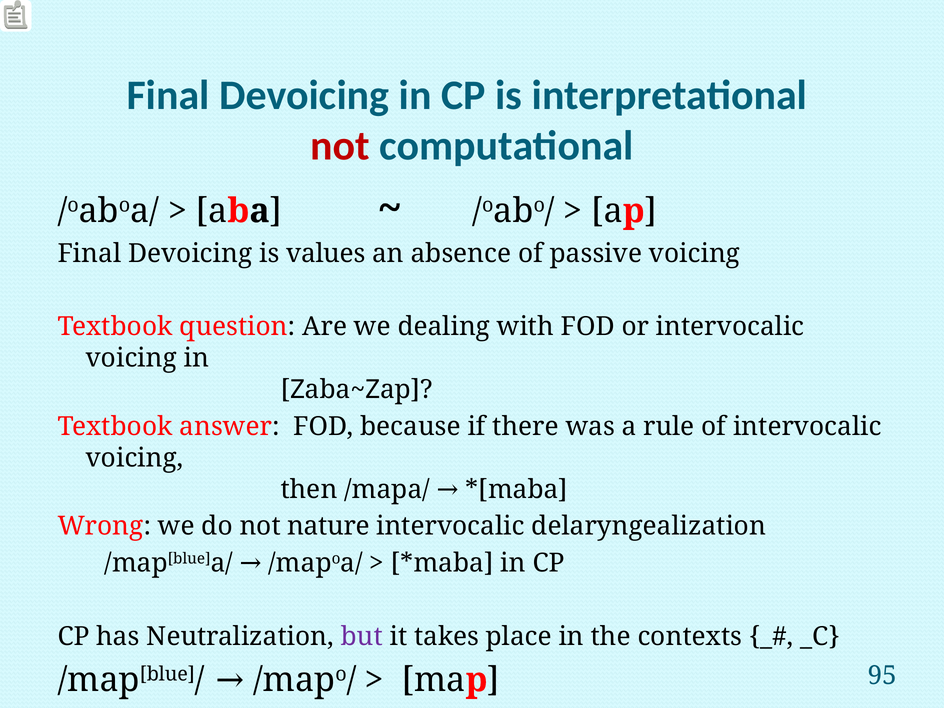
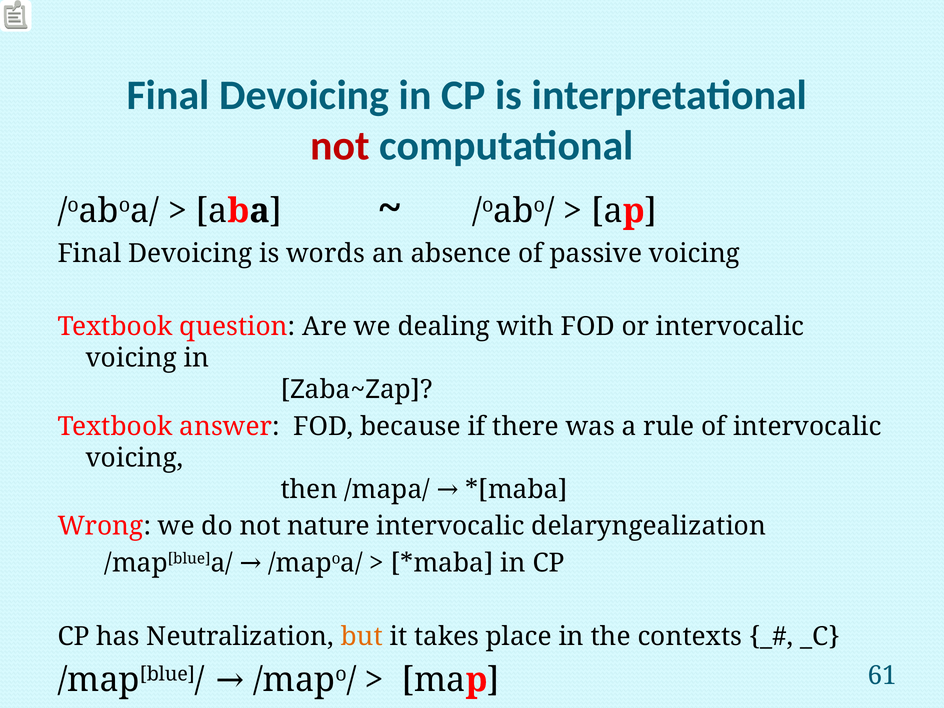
values: values -> words (326, 253)
but colour: purple -> orange (362, 636)
95: 95 -> 61 (882, 676)
